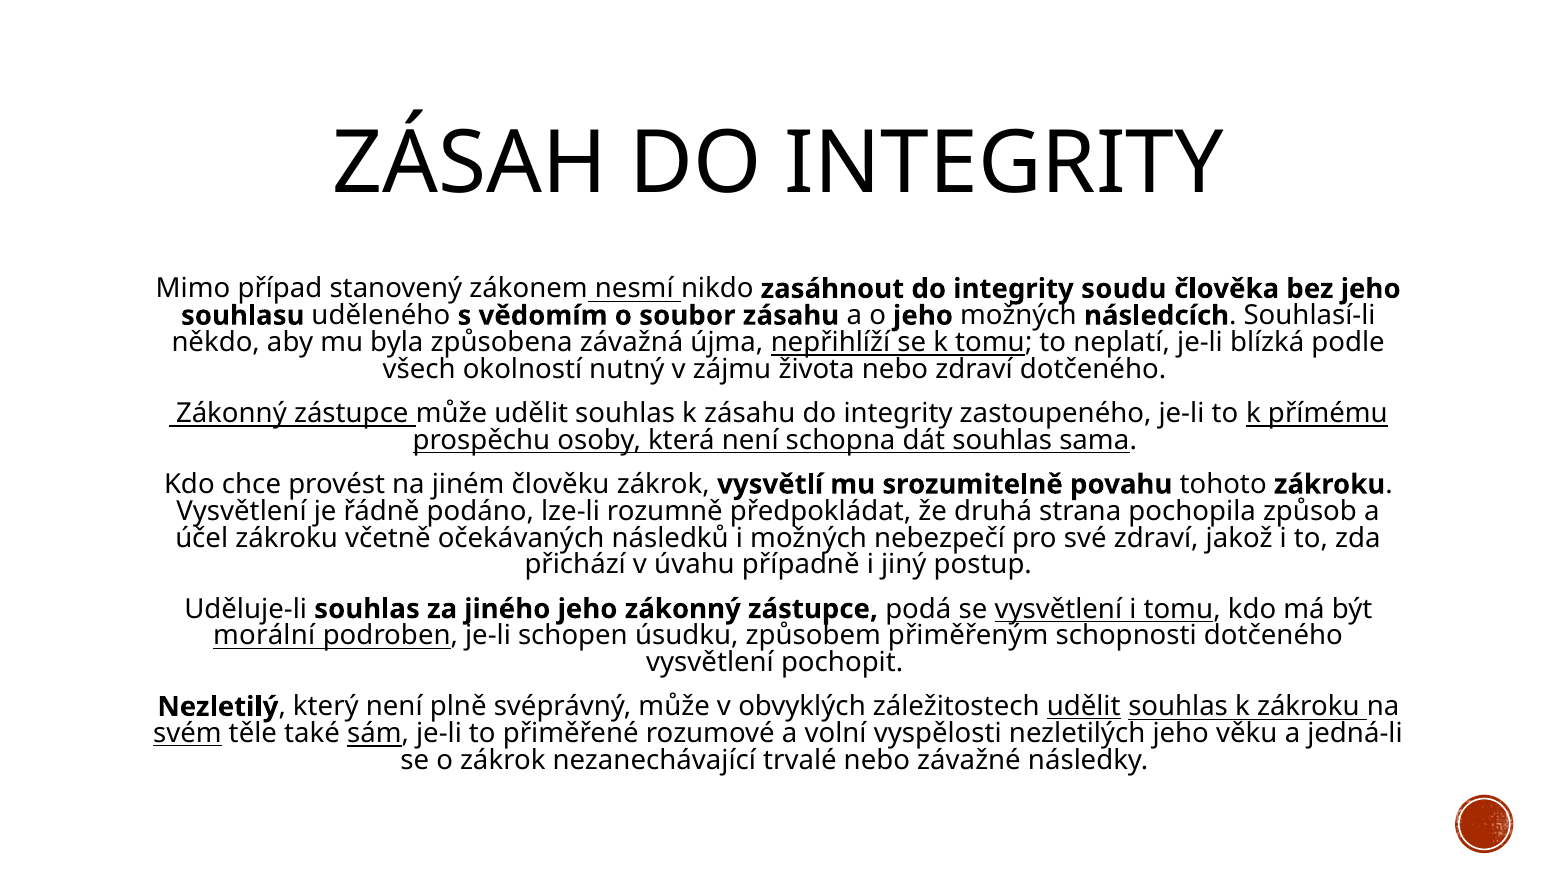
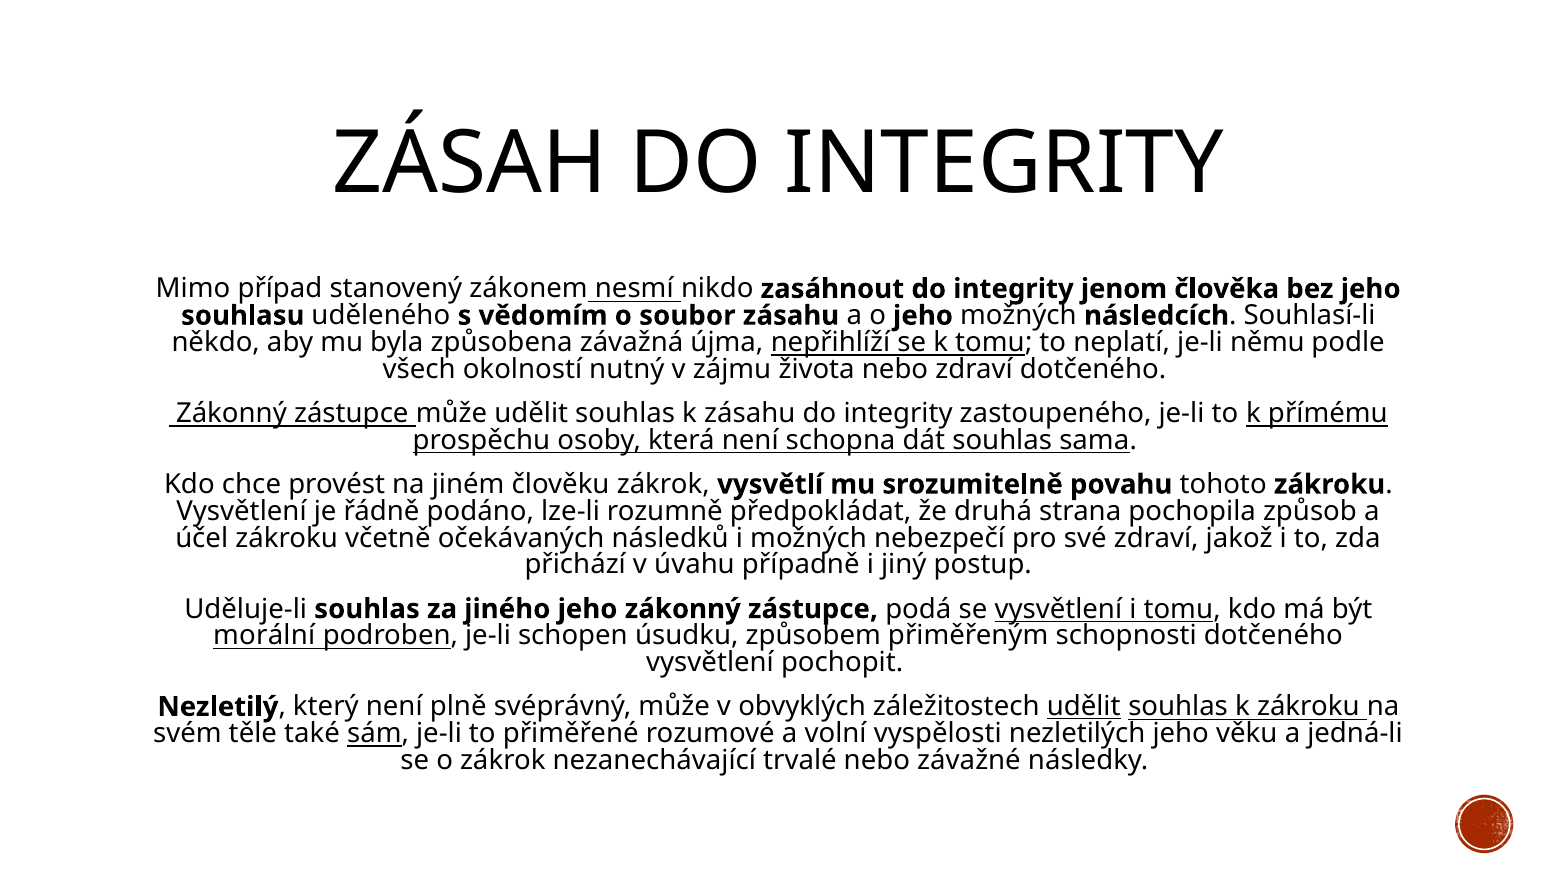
soudu: soudu -> jenom (1124, 289)
blízká: blízká -> němu (1267, 343)
svém underline: present -> none (187, 734)
